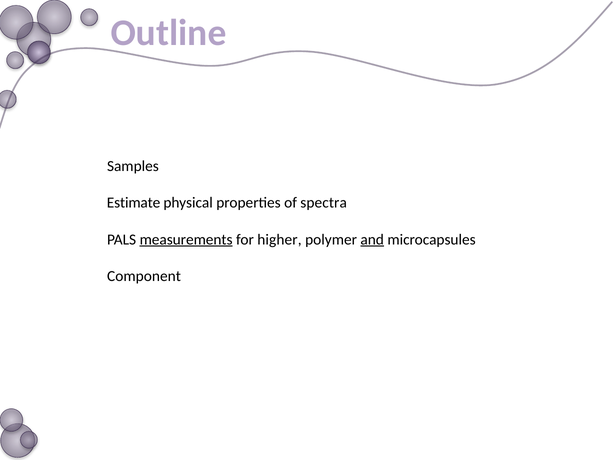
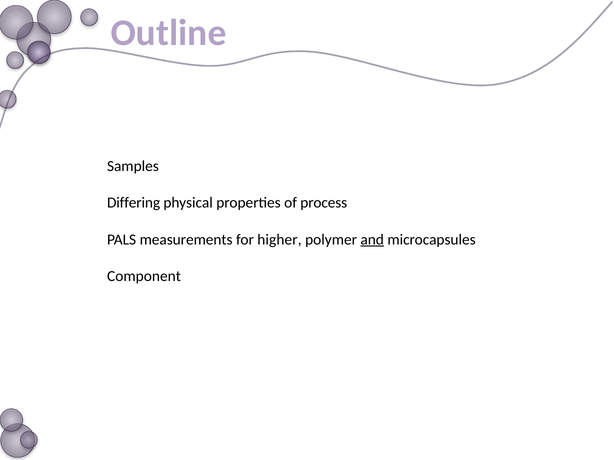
Estimate: Estimate -> Differing (134, 203)
spectra: spectra -> process (324, 203)
measurements underline: present -> none (186, 240)
